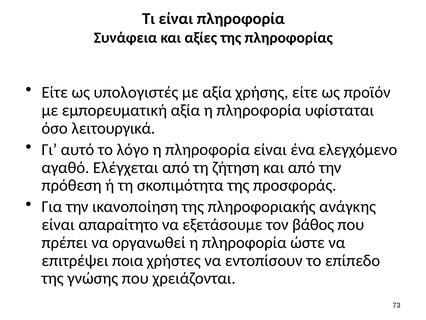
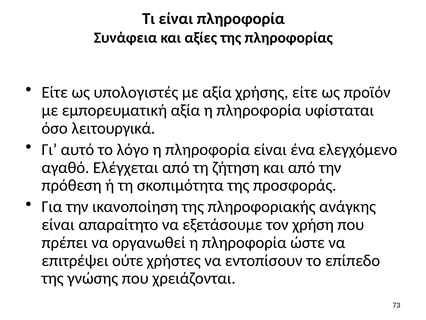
βάθος: βάθος -> χρήση (313, 224)
ποια: ποια -> ούτε (128, 260)
